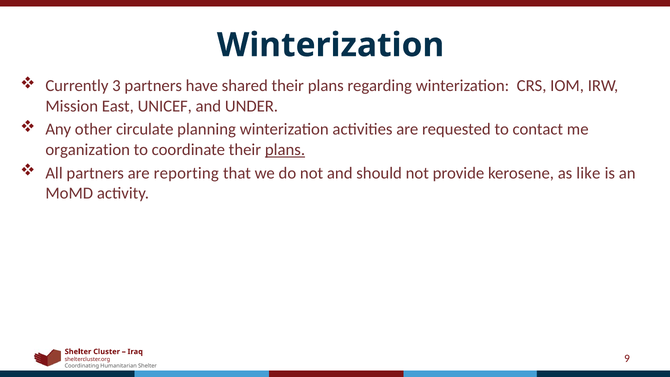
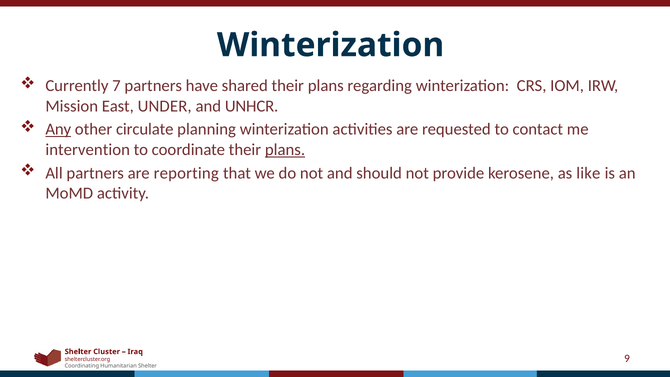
3: 3 -> 7 (116, 86)
UNICEF: UNICEF -> UNDER (165, 106)
UNDER: UNDER -> UNHCR (252, 106)
Any underline: none -> present (58, 129)
organization: organization -> intervention (88, 150)
